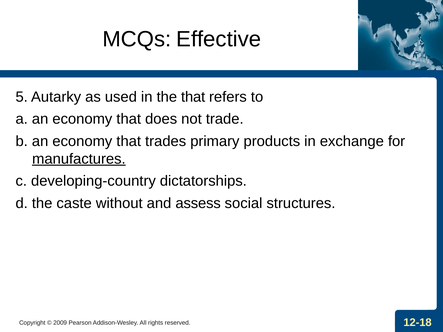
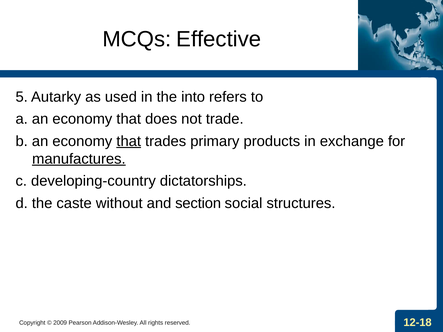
the that: that -> into (193, 97)
that underline: none -> present (129, 141)
assess: assess -> section (198, 203)
